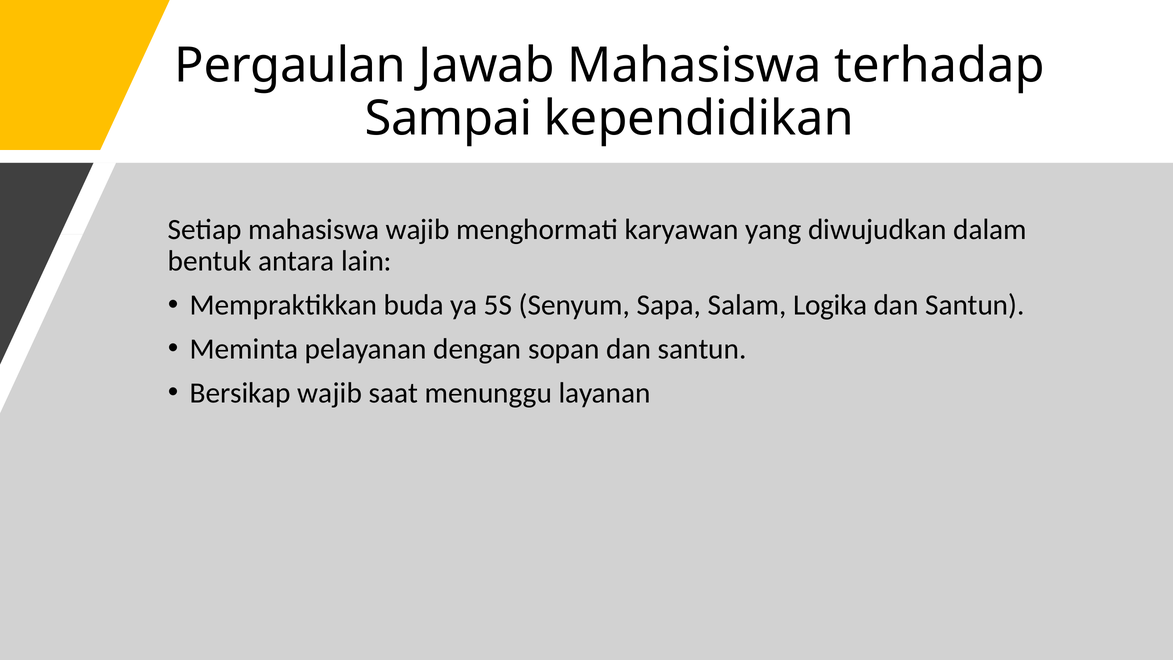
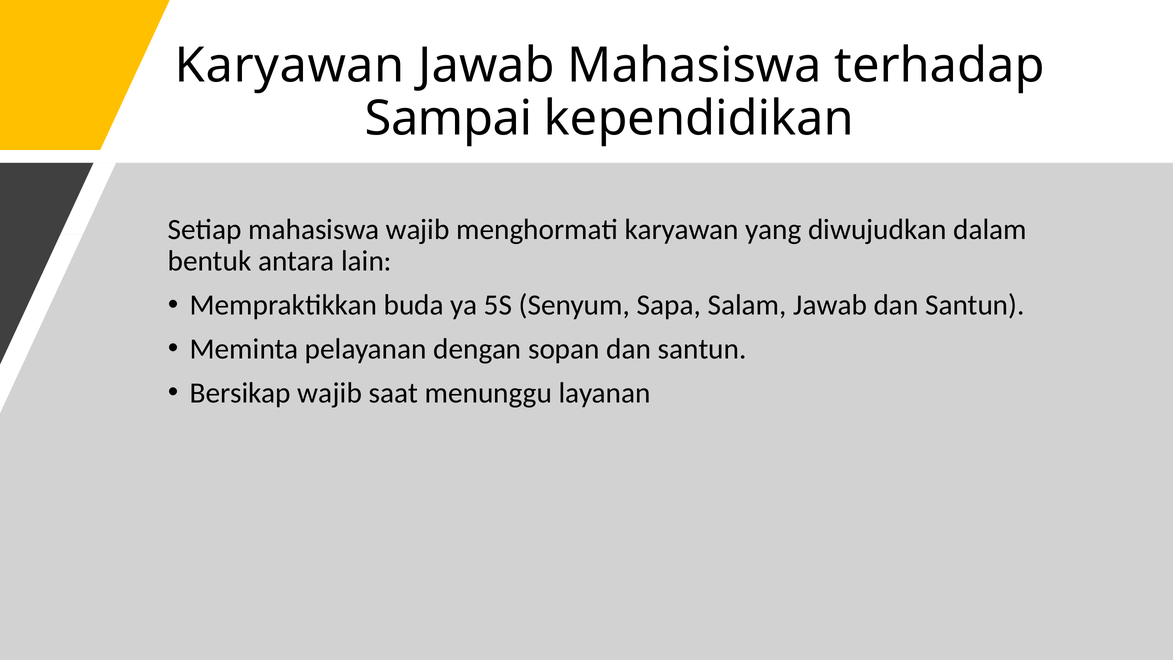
Pergaulan: Pergaulan -> Karyawan (290, 66)
Salam Logika: Logika -> Jawab (830, 305)
